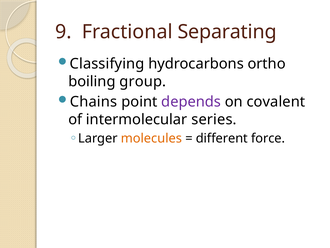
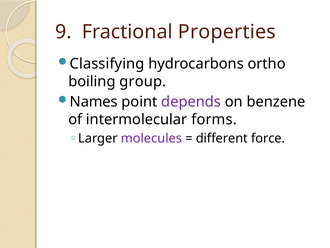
Separating: Separating -> Properties (227, 32)
Chains: Chains -> Names (94, 102)
covalent: covalent -> benzene (276, 102)
series: series -> forms (214, 119)
molecules colour: orange -> purple (151, 138)
